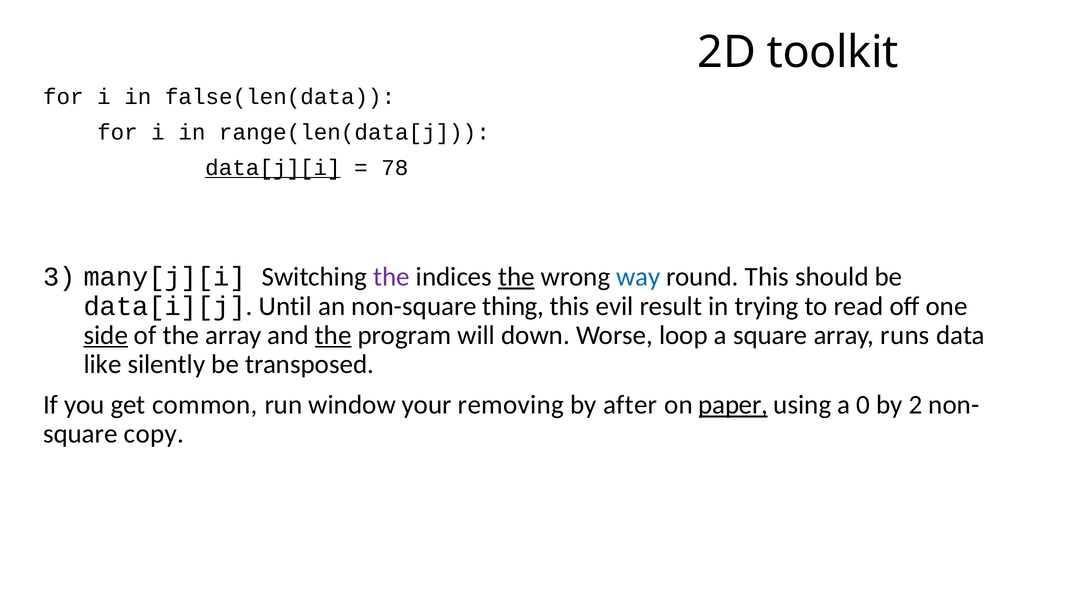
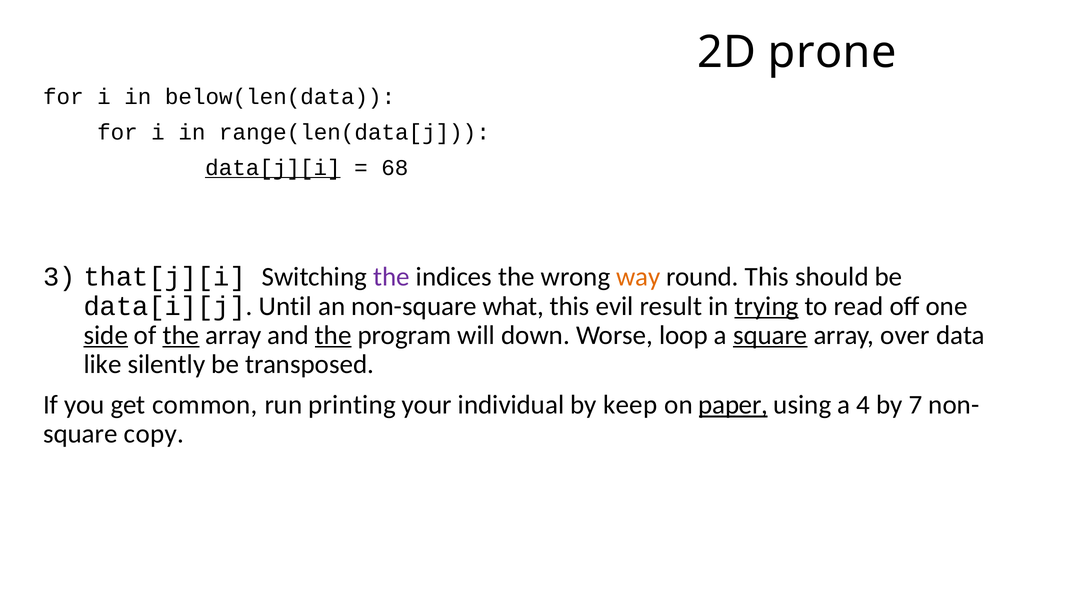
toolkit: toolkit -> prone (832, 52)
false(len(data: false(len(data -> below(len(data (280, 97)
78: 78 -> 68 (395, 168)
many[j][i: many[j][i -> that[j][i (165, 277)
the underline: present -> none (516, 277)
way colour: blue -> orange (638, 277)
thing: thing -> what (513, 306)
trying underline: none -> present (767, 306)
the underline: none -> present (181, 335)
square underline: none -> present (770, 335)
runs: runs -> over (905, 335)
window: window -> printing (352, 405)
removing: removing -> individual (511, 405)
after: after -> keep (630, 405)
0: 0 -> 4 (863, 405)
2: 2 -> 7 (916, 405)
